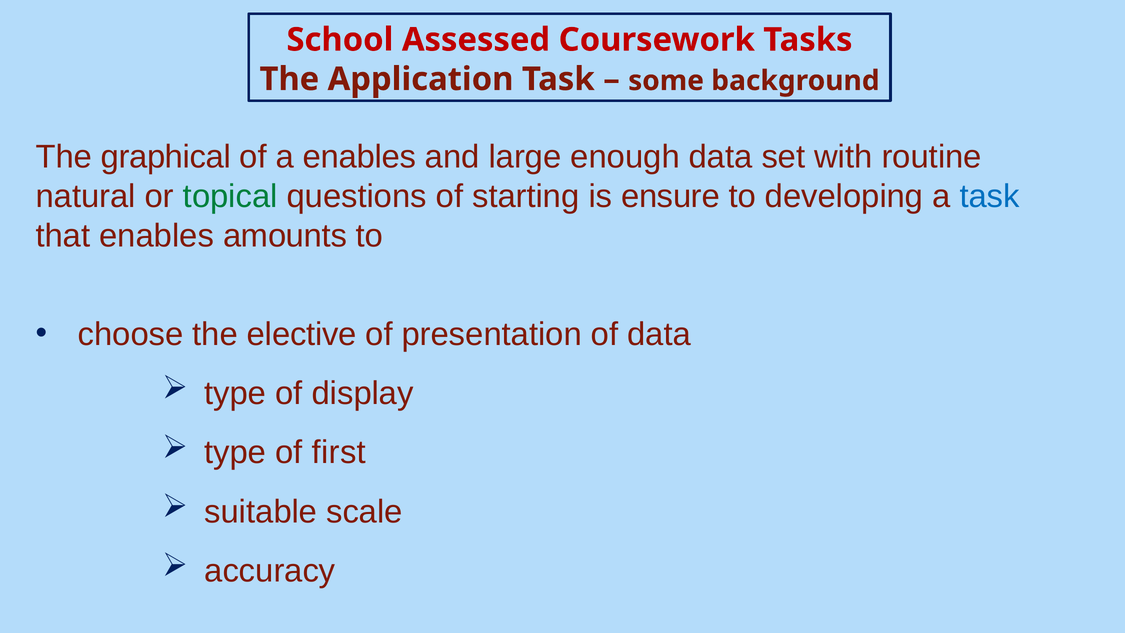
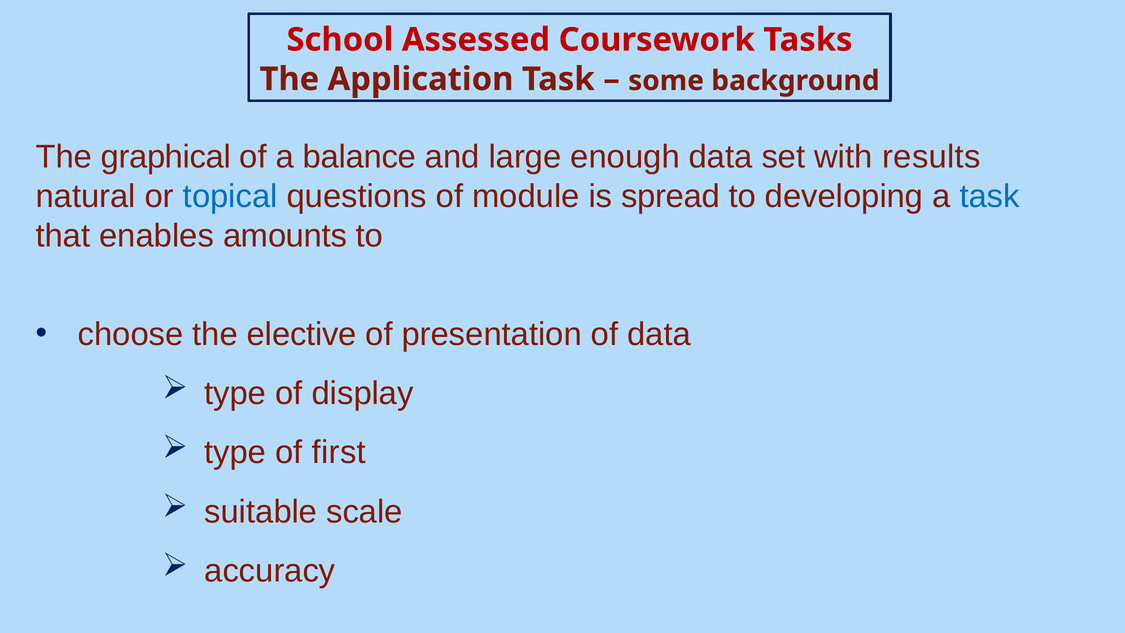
a enables: enables -> balance (360, 157)
routine: routine -> results (931, 157)
topical colour: green -> blue (230, 196)
starting: starting -> module (526, 196)
ensure: ensure -> spread (670, 196)
